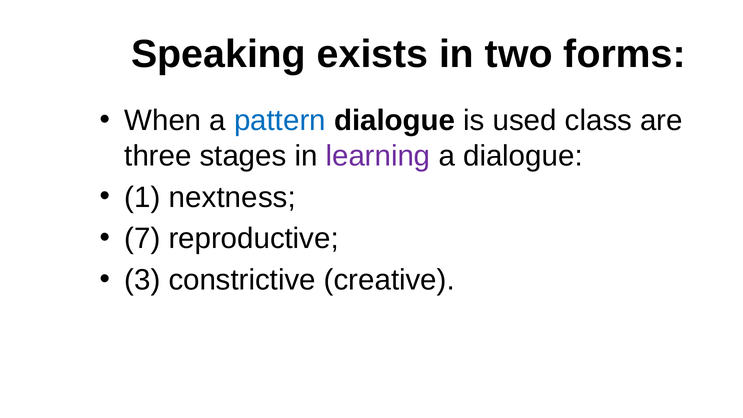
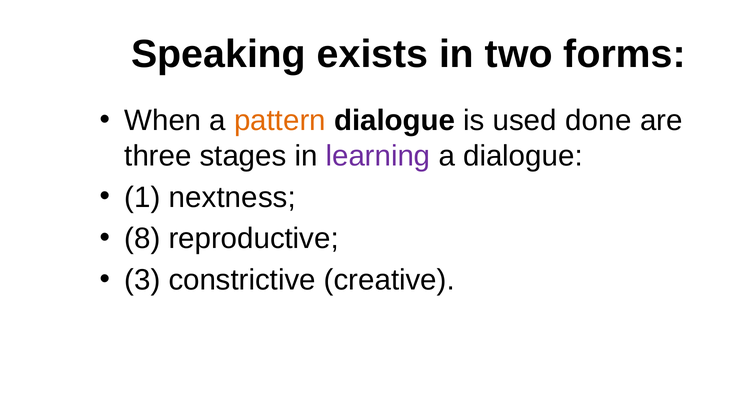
pattern colour: blue -> orange (280, 121)
class: class -> done (598, 121)
7: 7 -> 8 (142, 238)
